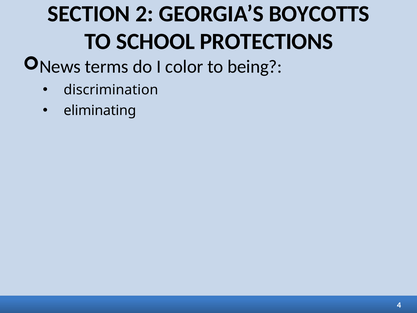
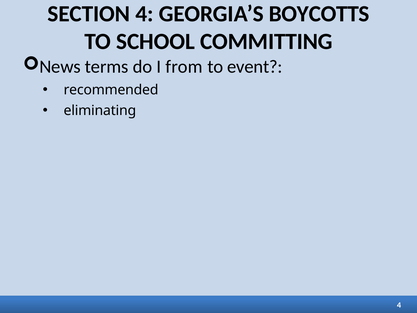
SECTION 2: 2 -> 4 (144, 14)
PROTECTIONS: PROTECTIONS -> COMMITTING (266, 42)
color: color -> from (184, 67)
being: being -> event (255, 67)
discrimination: discrimination -> recommended (111, 90)
